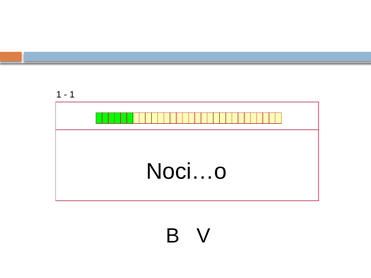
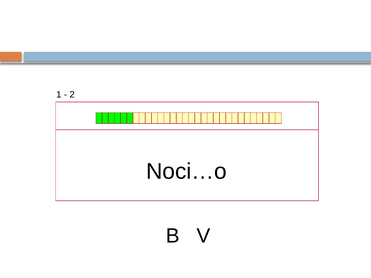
1: 1 -> 2 (72, 95)
